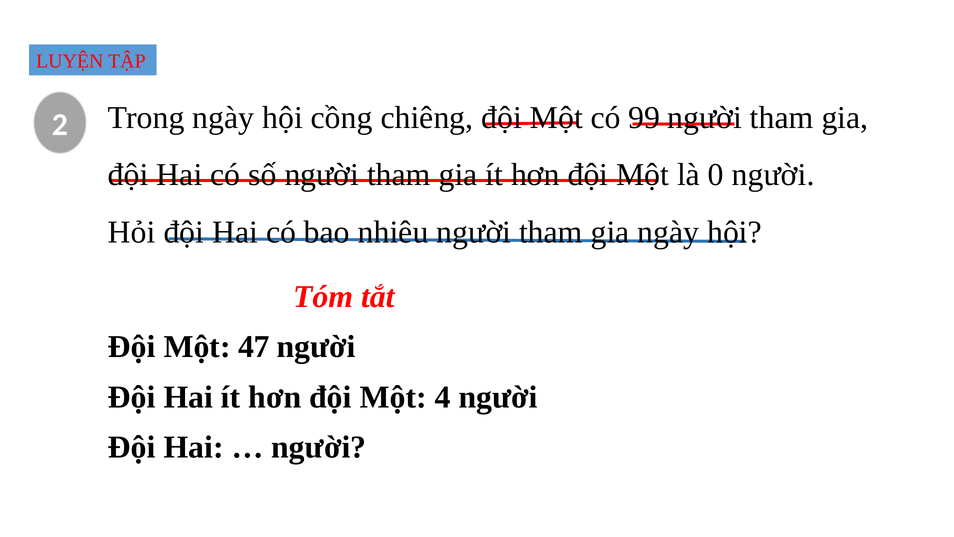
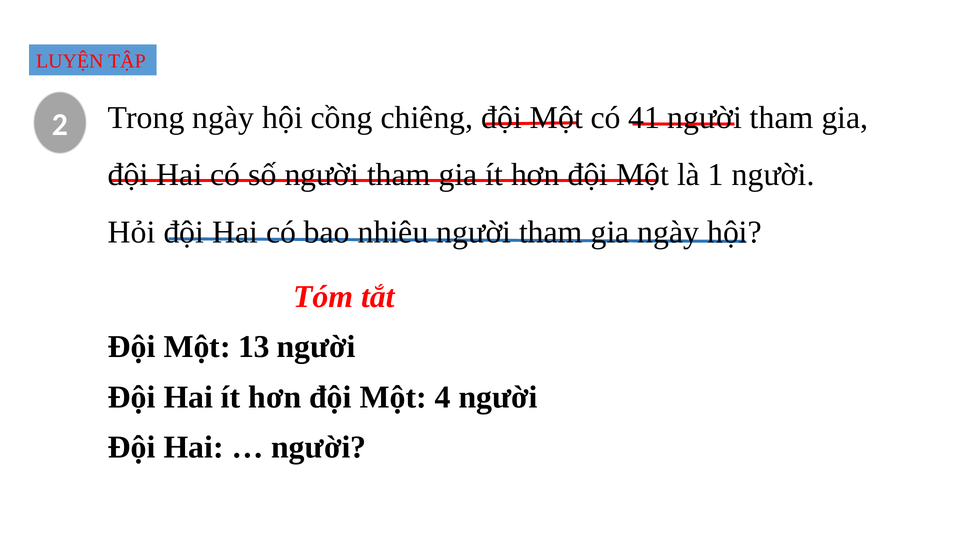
99: 99 -> 41 (644, 118)
0: 0 -> 1 (716, 175)
47: 47 -> 13 (254, 347)
